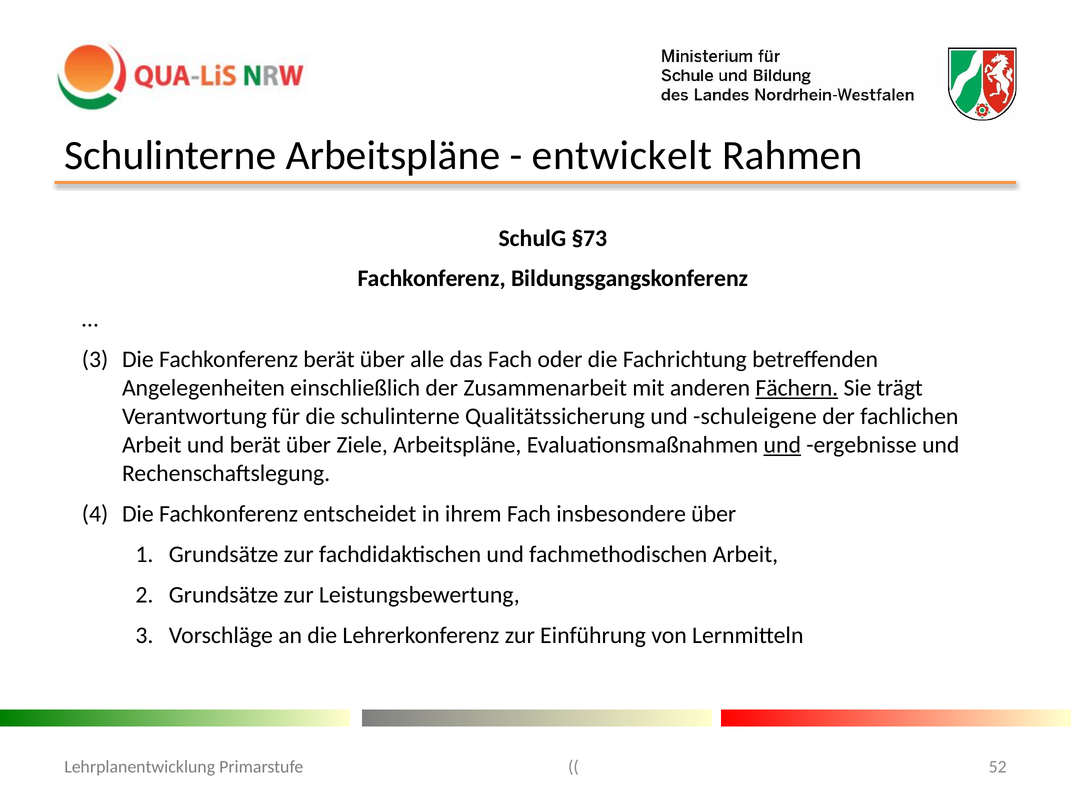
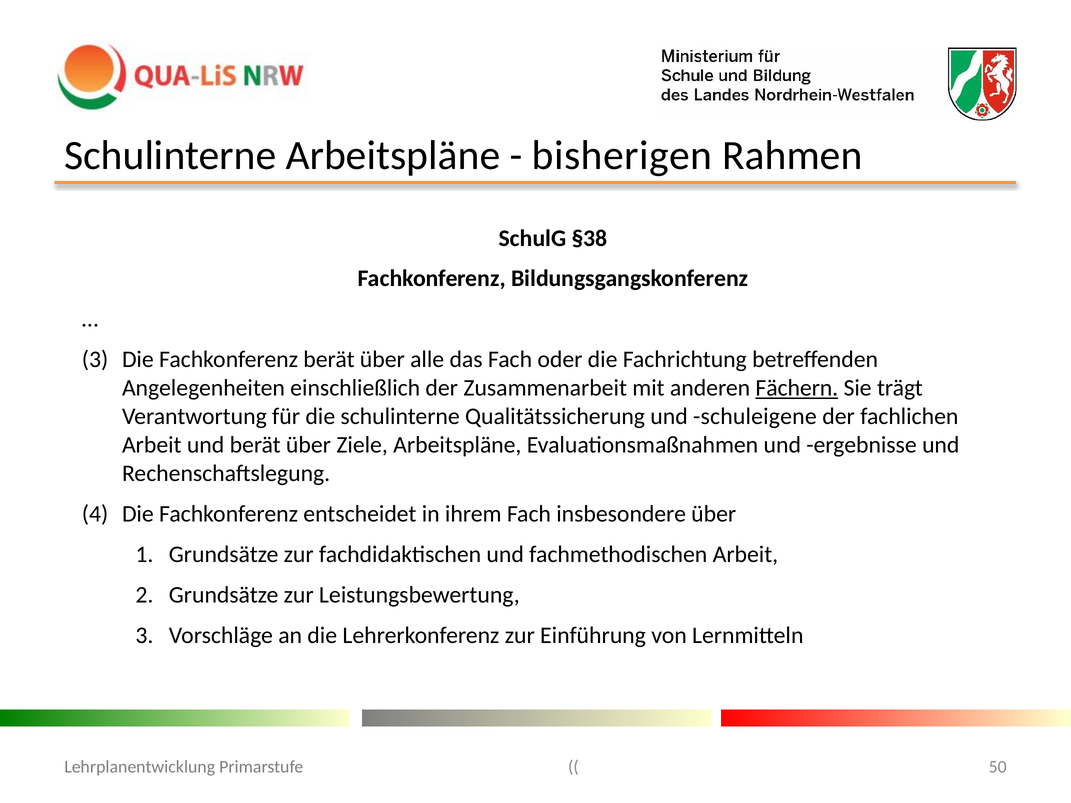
entwickelt: entwickelt -> bisherigen (622, 156)
§73: §73 -> §38 (590, 238)
und underline: present -> none (782, 445)
52: 52 -> 50 (998, 767)
